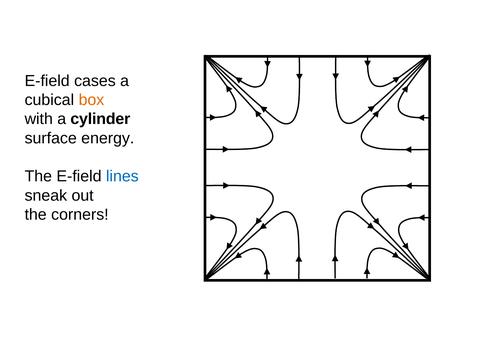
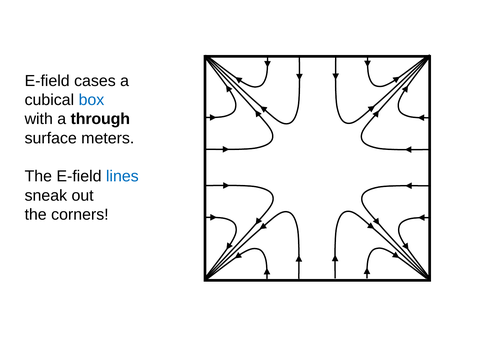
box colour: orange -> blue (91, 100)
cylinder: cylinder -> through (100, 119)
energy: energy -> meters (108, 138)
